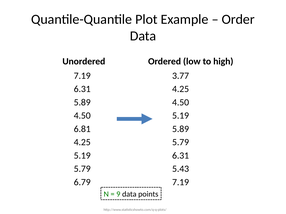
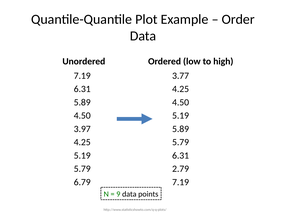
6.81: 6.81 -> 3.97 (82, 129)
5.43: 5.43 -> 2.79 (181, 169)
